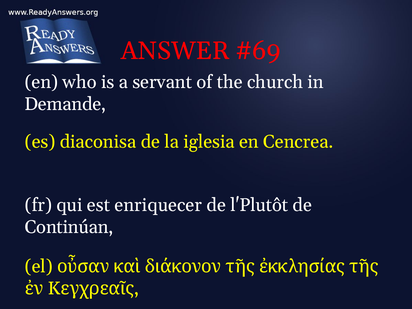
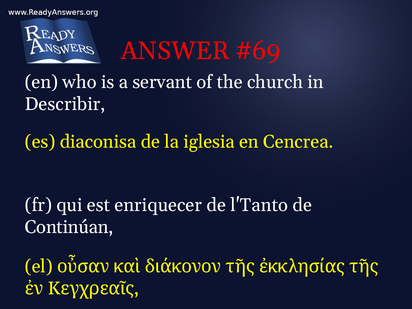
Demande: Demande -> Describir (65, 104)
l'Plutôt: l'Plutôt -> l'Tanto (259, 205)
